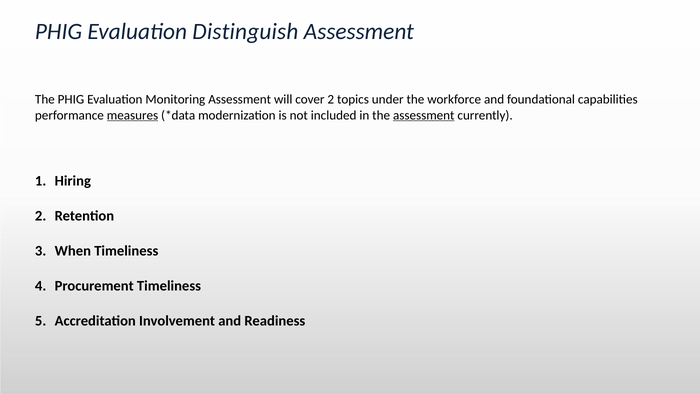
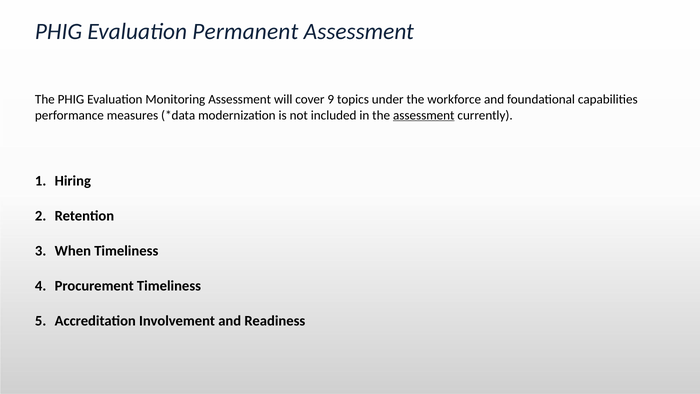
Distinguish: Distinguish -> Permanent (245, 31)
cover 2: 2 -> 9 (331, 99)
measures underline: present -> none (133, 115)
